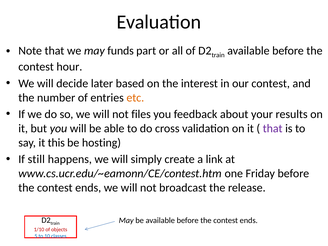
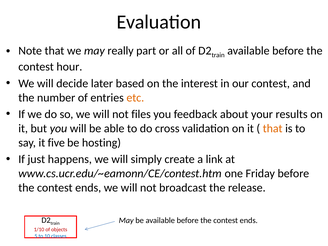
funds: funds -> really (121, 51)
that colour: purple -> orange (273, 128)
this: this -> five (56, 143)
still: still -> just (36, 159)
